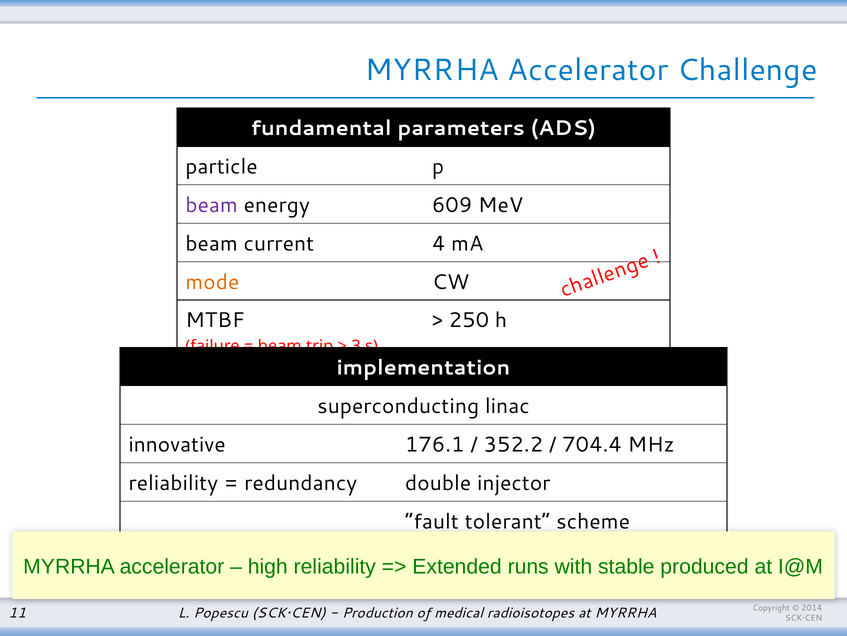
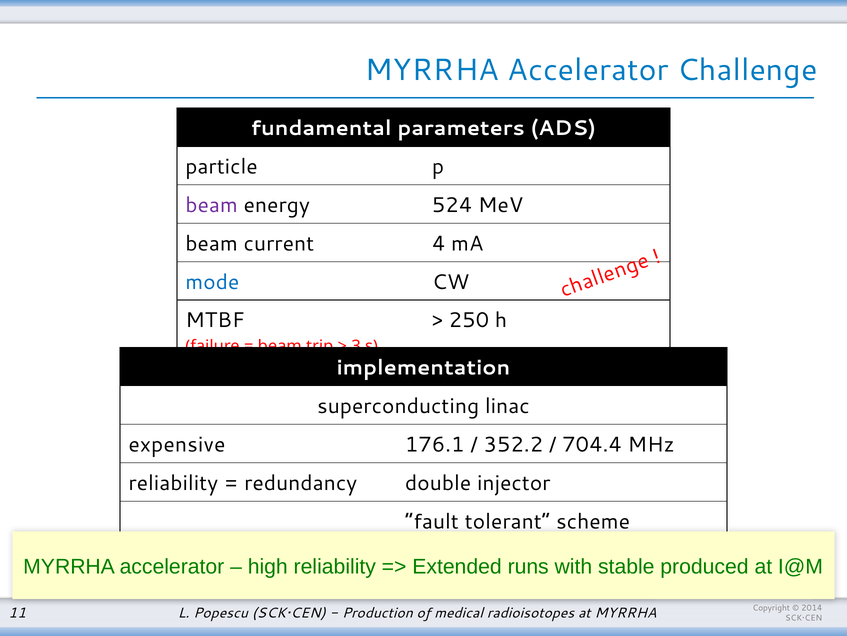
609: 609 -> 524 (452, 205)
mode colour: orange -> blue (212, 282)
innovative: innovative -> expensive (177, 444)
